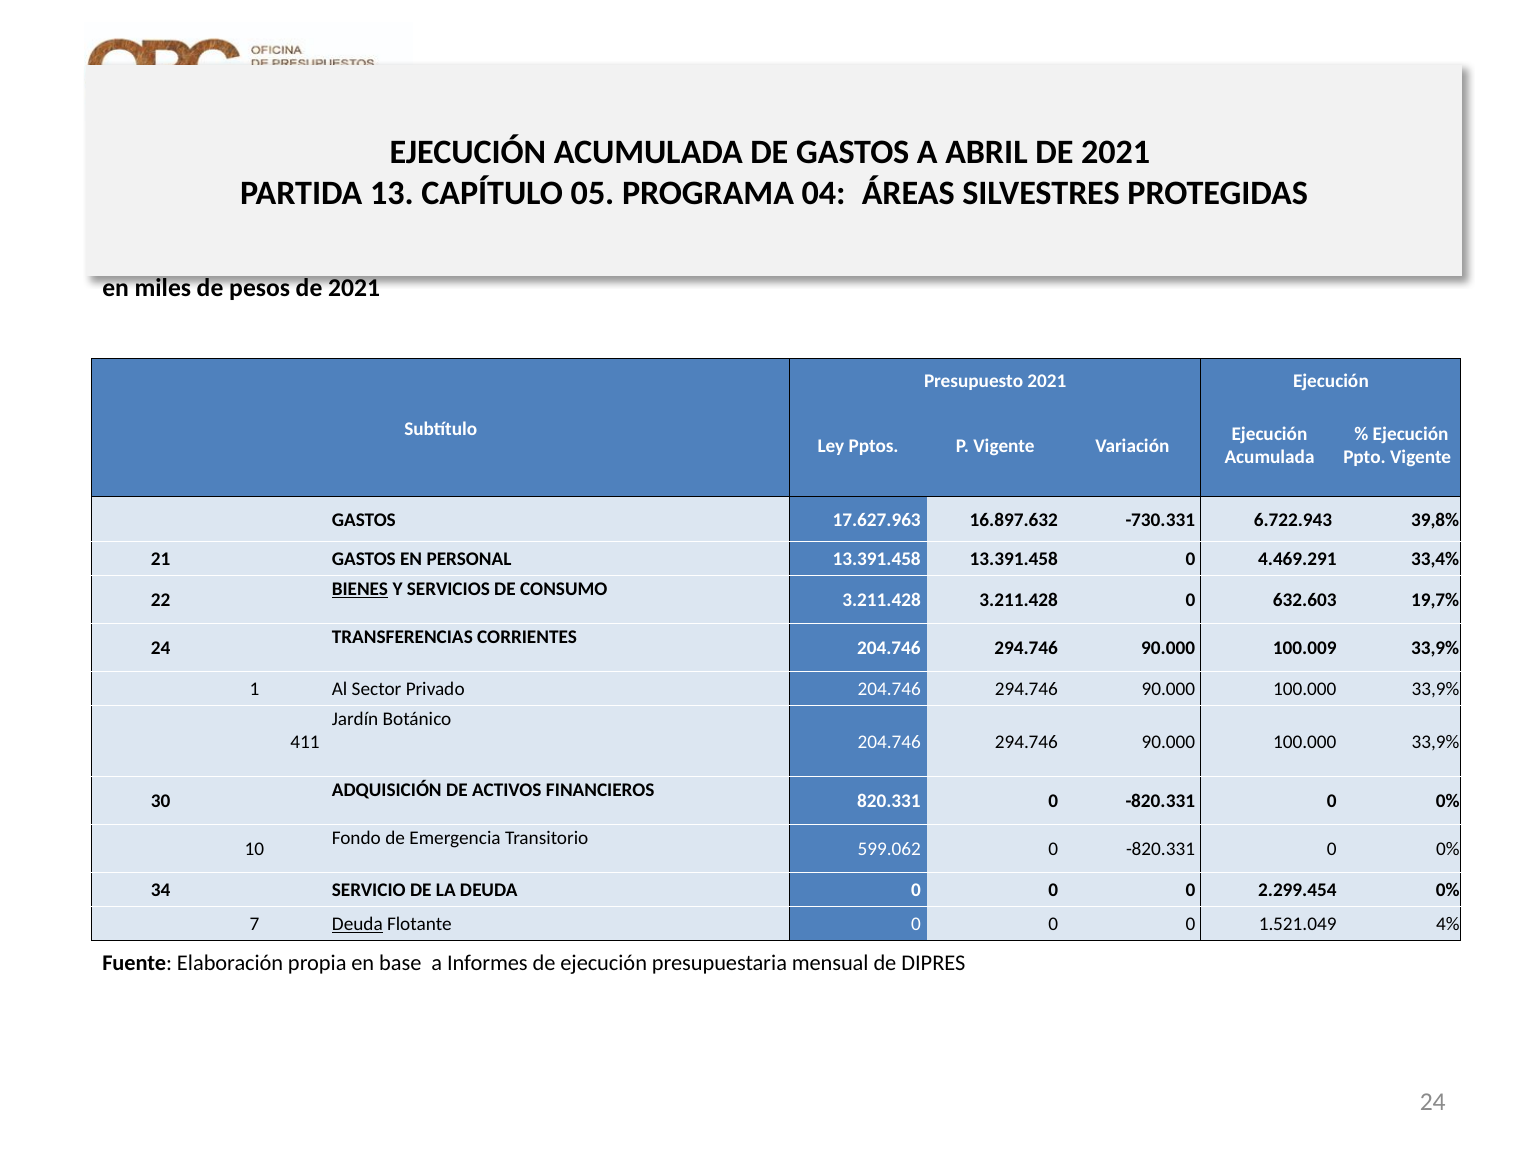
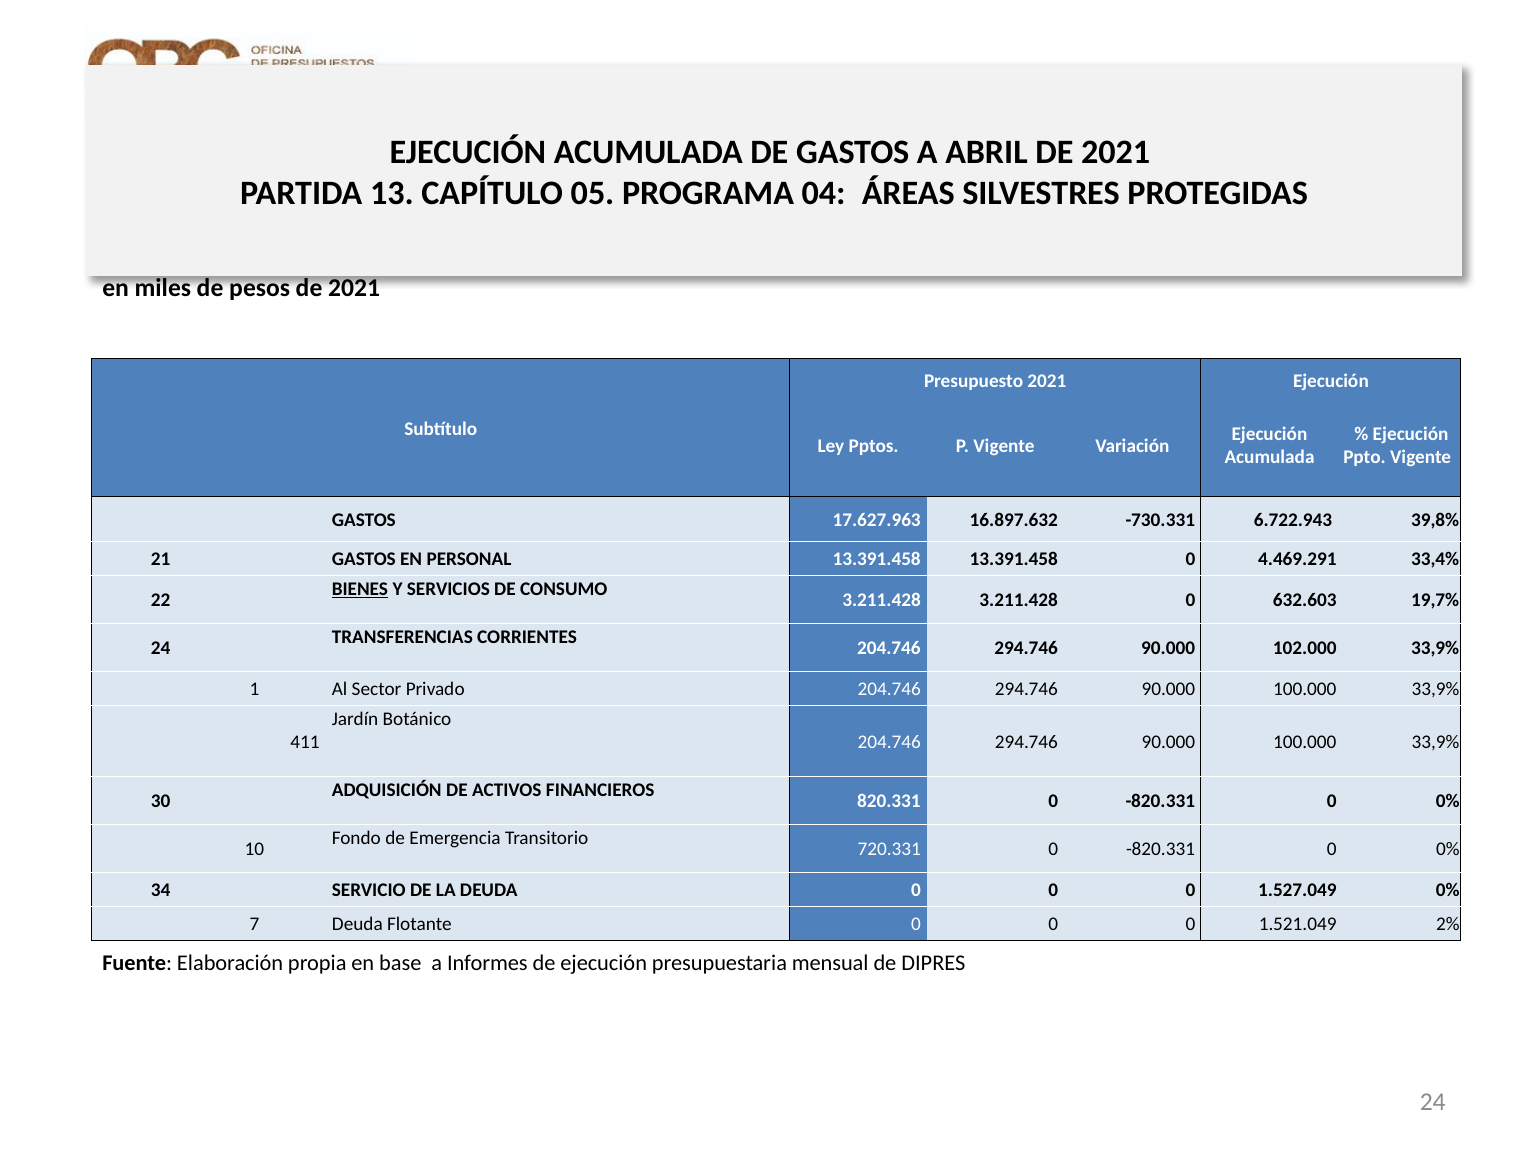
100.009: 100.009 -> 102.000 (1305, 648)
599.062: 599.062 -> 720.331 (889, 849)
2.299.454: 2.299.454 -> 1.527.049 (1297, 890)
Deuda underline: present -> none (357, 924)
4%: 4% -> 2% (1448, 924)
